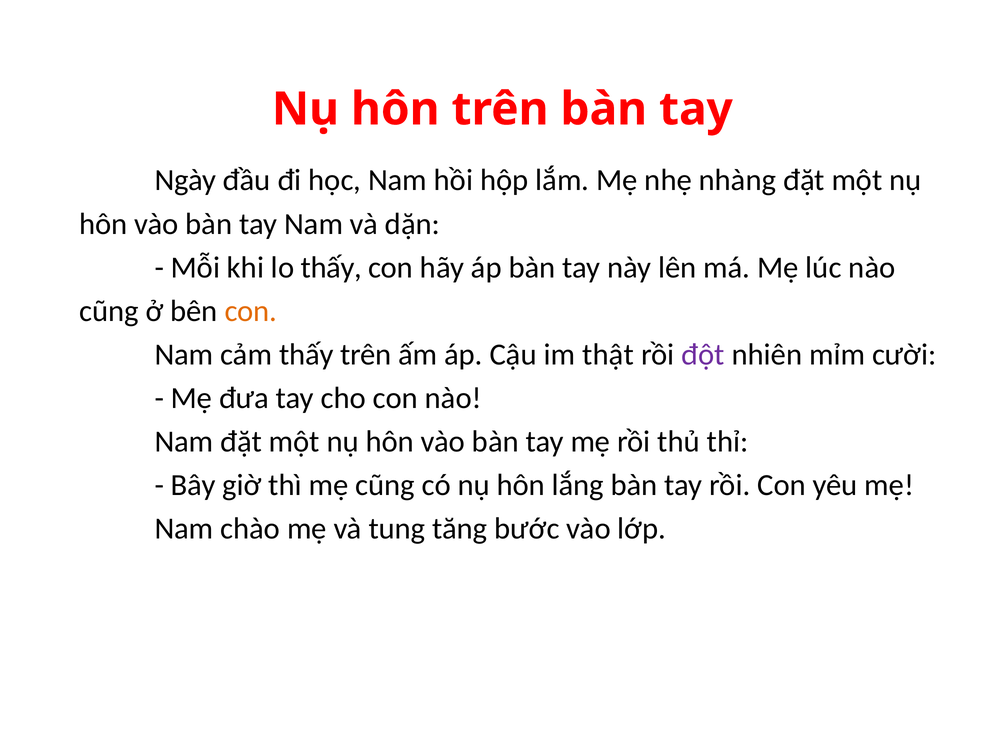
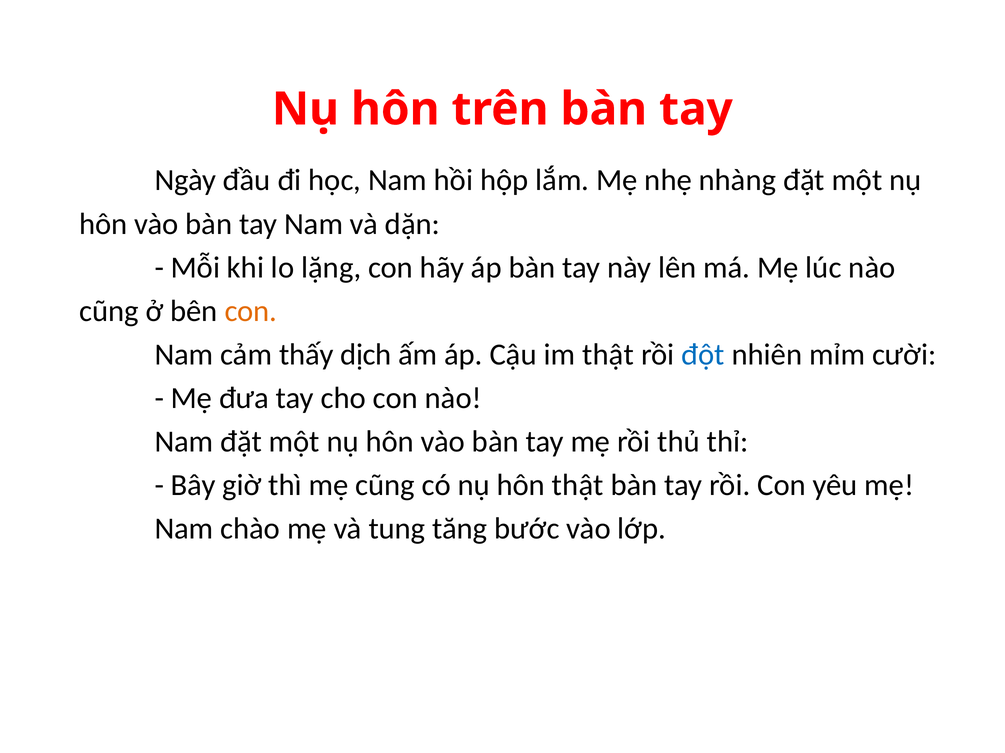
lo thấy: thấy -> lặng (331, 268)
thấy trên: trên -> dịch (366, 355)
đột colour: purple -> blue (703, 355)
hôn lắng: lắng -> thật (578, 486)
